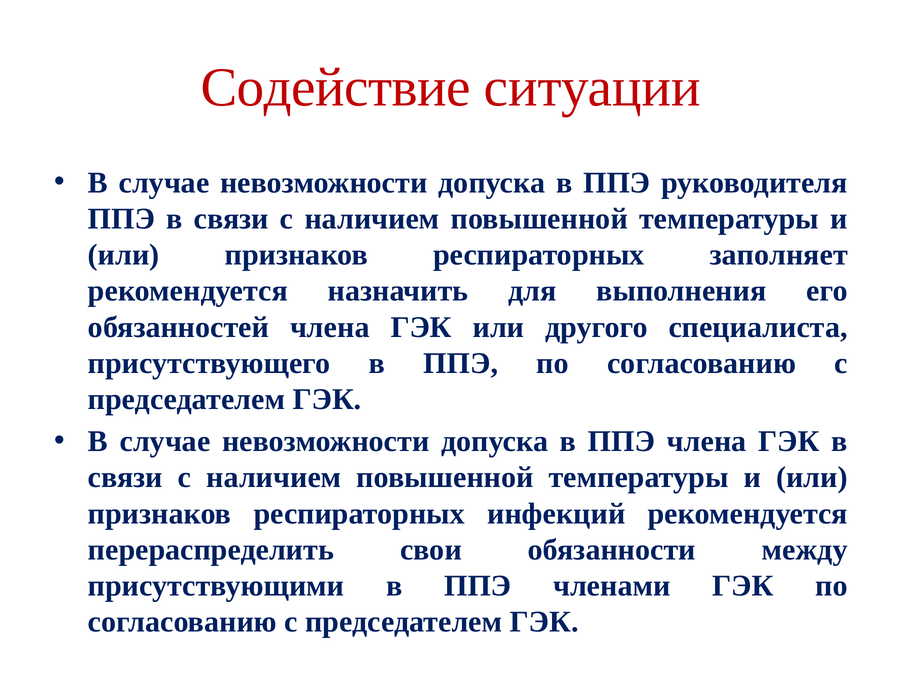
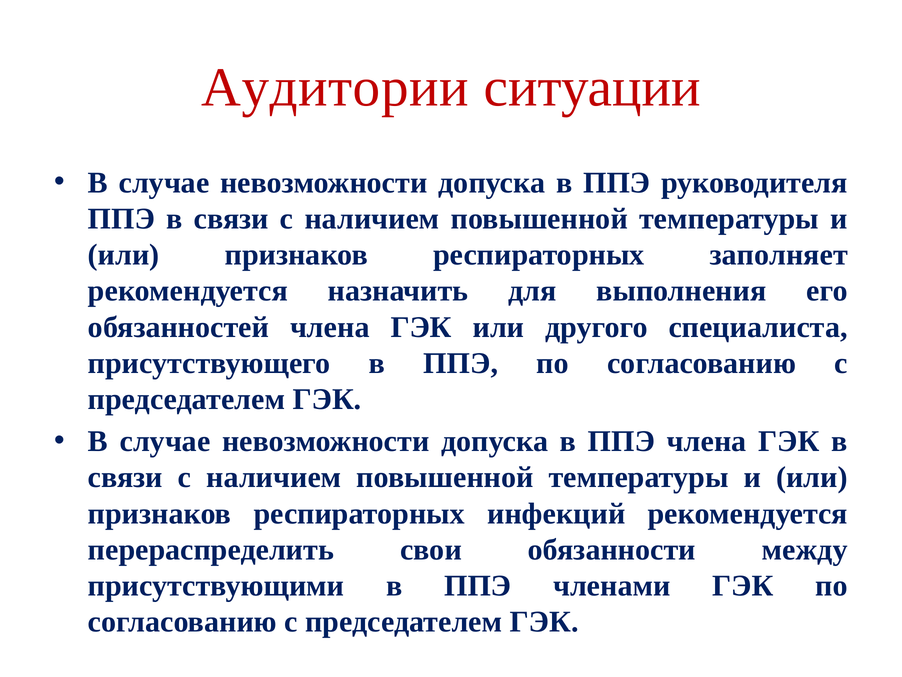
Содействие: Содействие -> Аудитории (335, 87)
